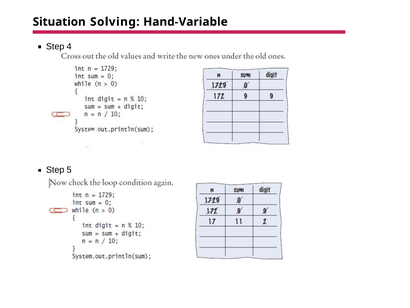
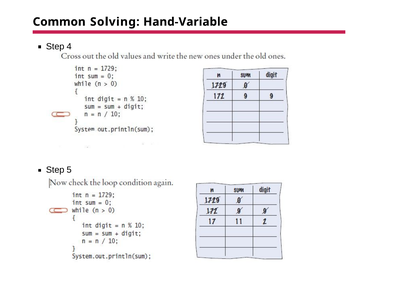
Situation: Situation -> Common (59, 22)
